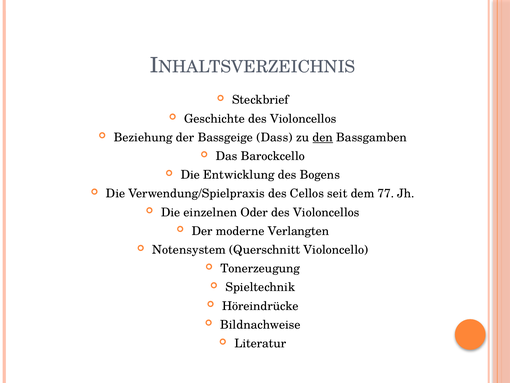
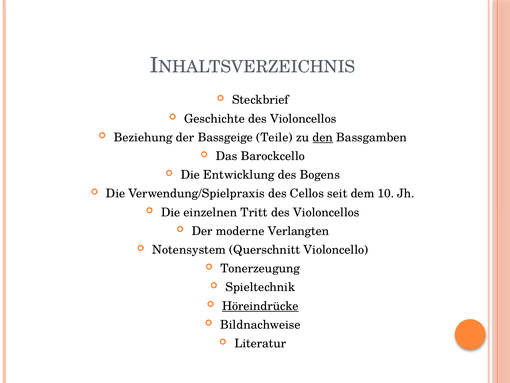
Dass: Dass -> Teile (274, 137)
77: 77 -> 10 (386, 193)
Oder: Oder -> Tritt (254, 212)
Höreindrücke underline: none -> present (260, 306)
